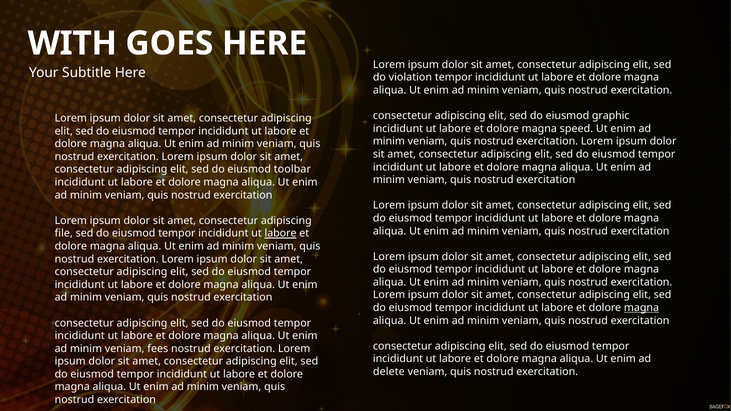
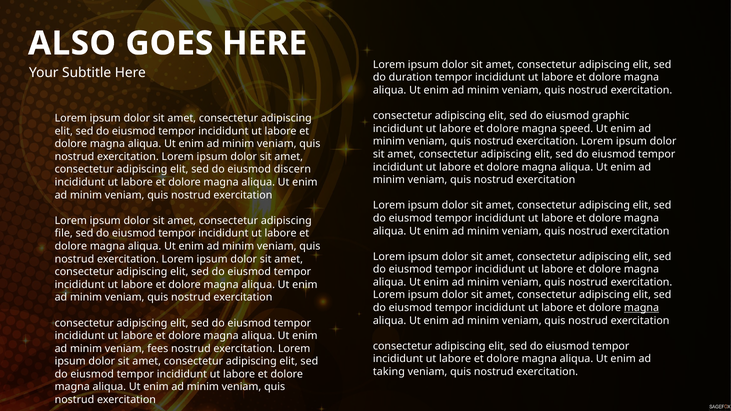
WITH: WITH -> ALSO (72, 43)
violation: violation -> duration (410, 78)
toolbar: toolbar -> discern (292, 170)
labore underline: present -> none (281, 234)
delete: delete -> taking (389, 372)
